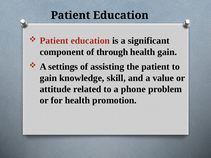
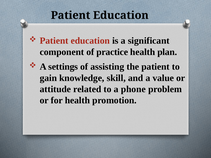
through: through -> practice (112, 52)
health gain: gain -> plan (167, 52)
